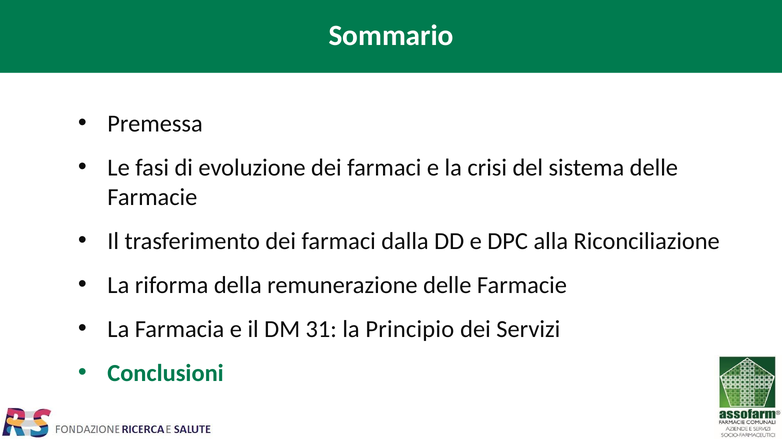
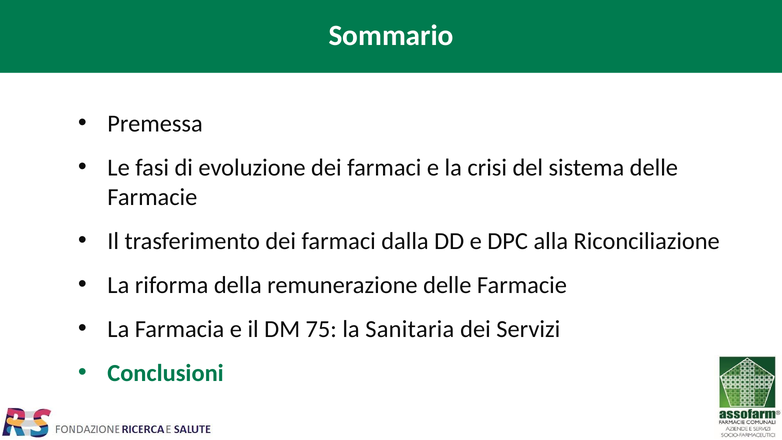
31: 31 -> 75 (321, 329)
Principio: Principio -> Sanitaria (410, 329)
